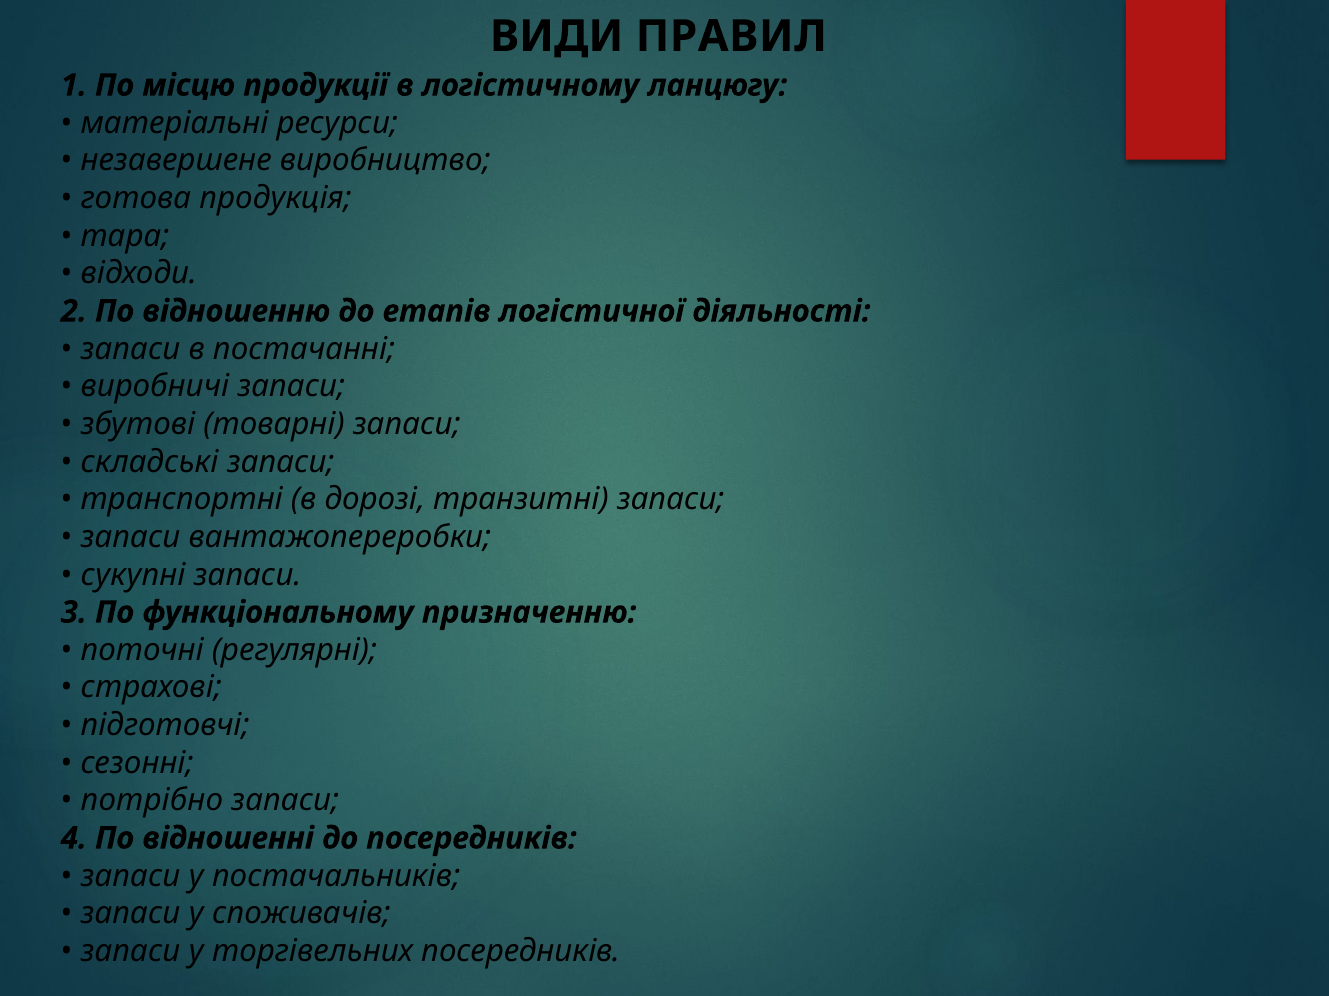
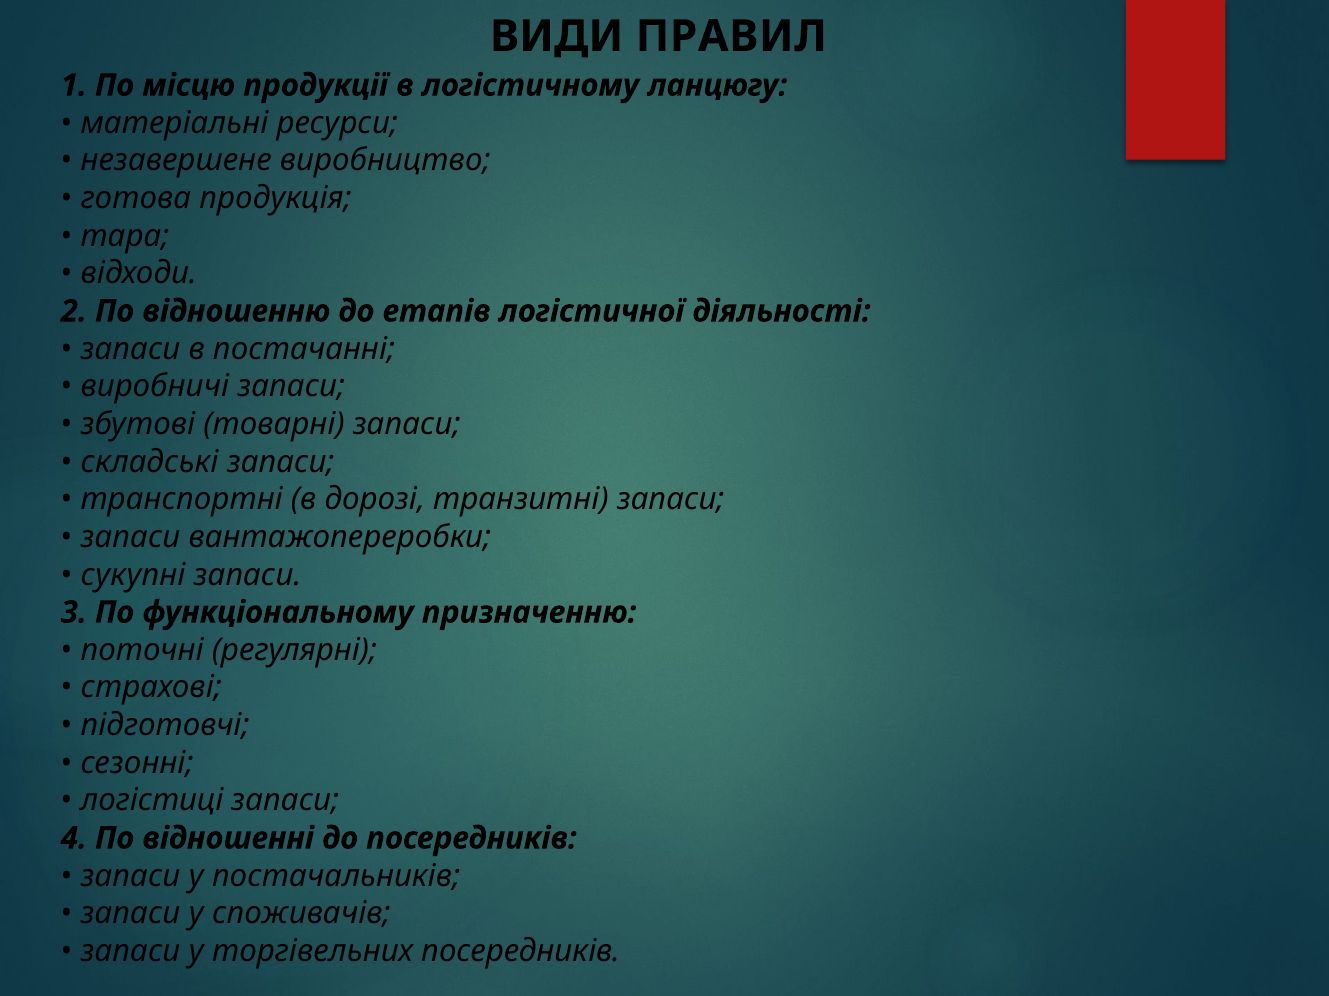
потрібно: потрібно -> логістиці (152, 801)
